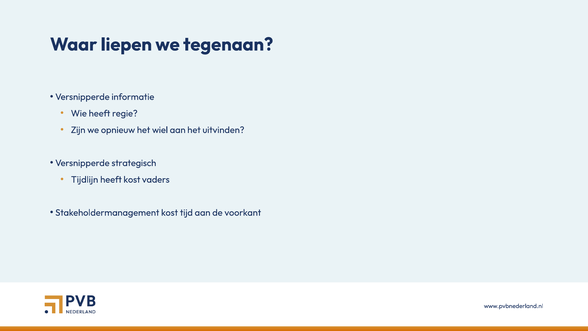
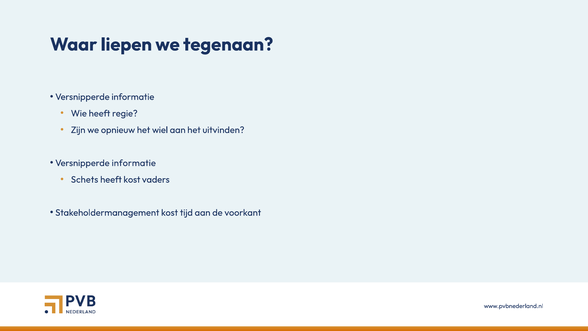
strategisch: strategisch -> informatie (134, 163)
Tijdlijn: Tijdlijn -> Schets (85, 179)
